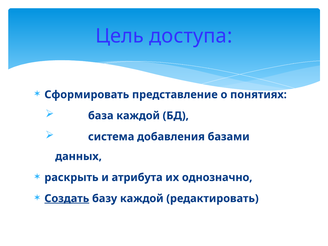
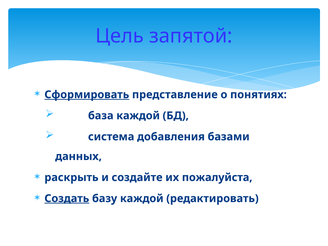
доступа: доступа -> запятой (191, 36)
Сформировать underline: none -> present (87, 95)
атрибута: атрибута -> создайте (137, 177)
однозначно: однозначно -> пожалуйста (217, 177)
